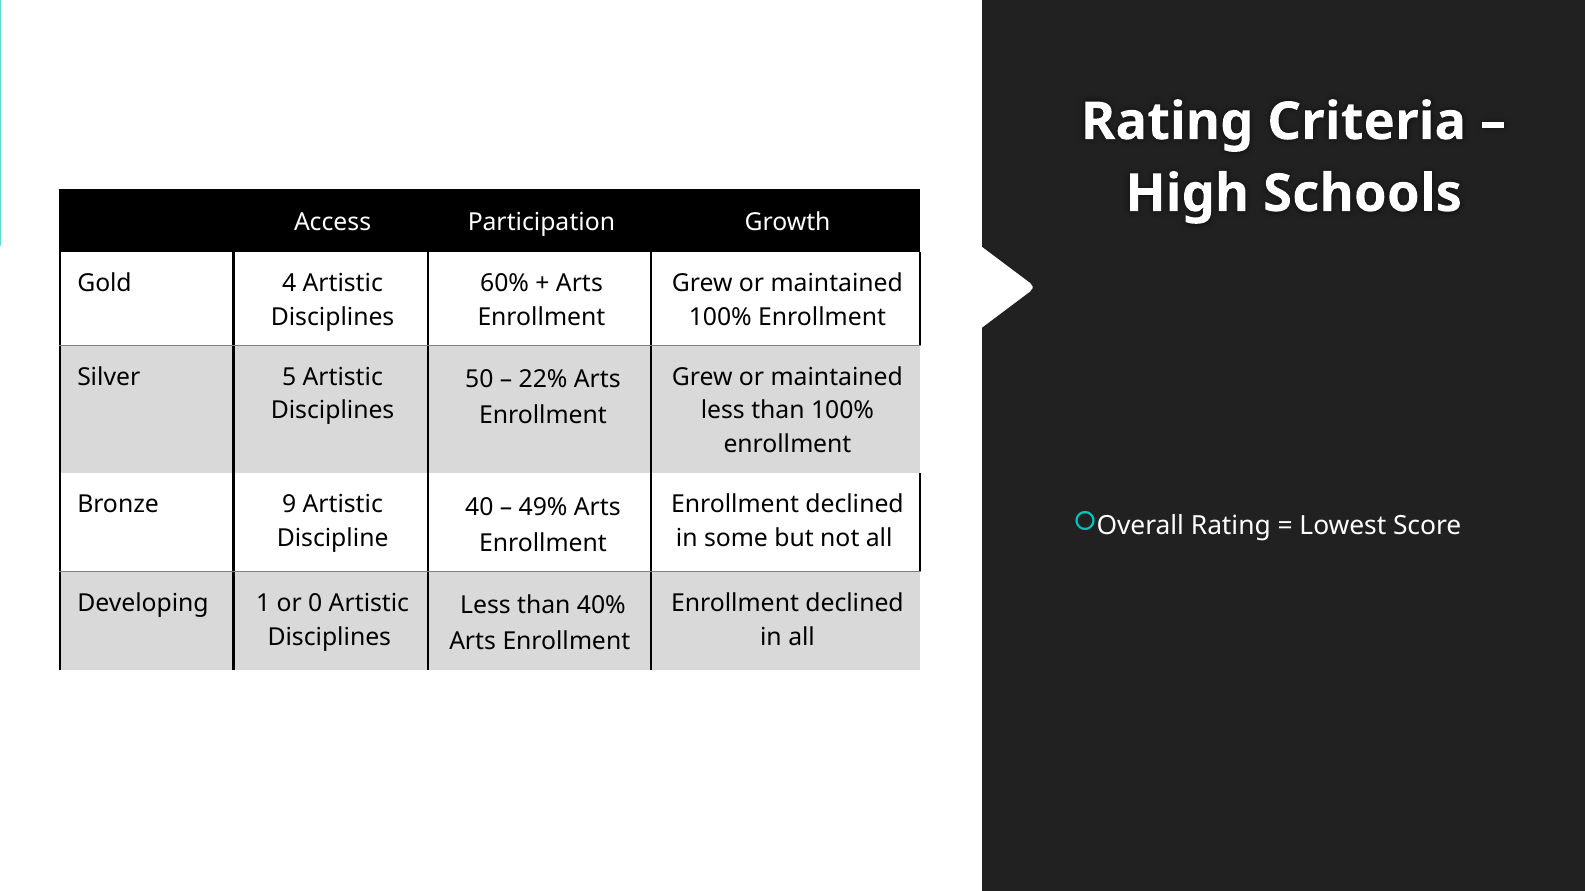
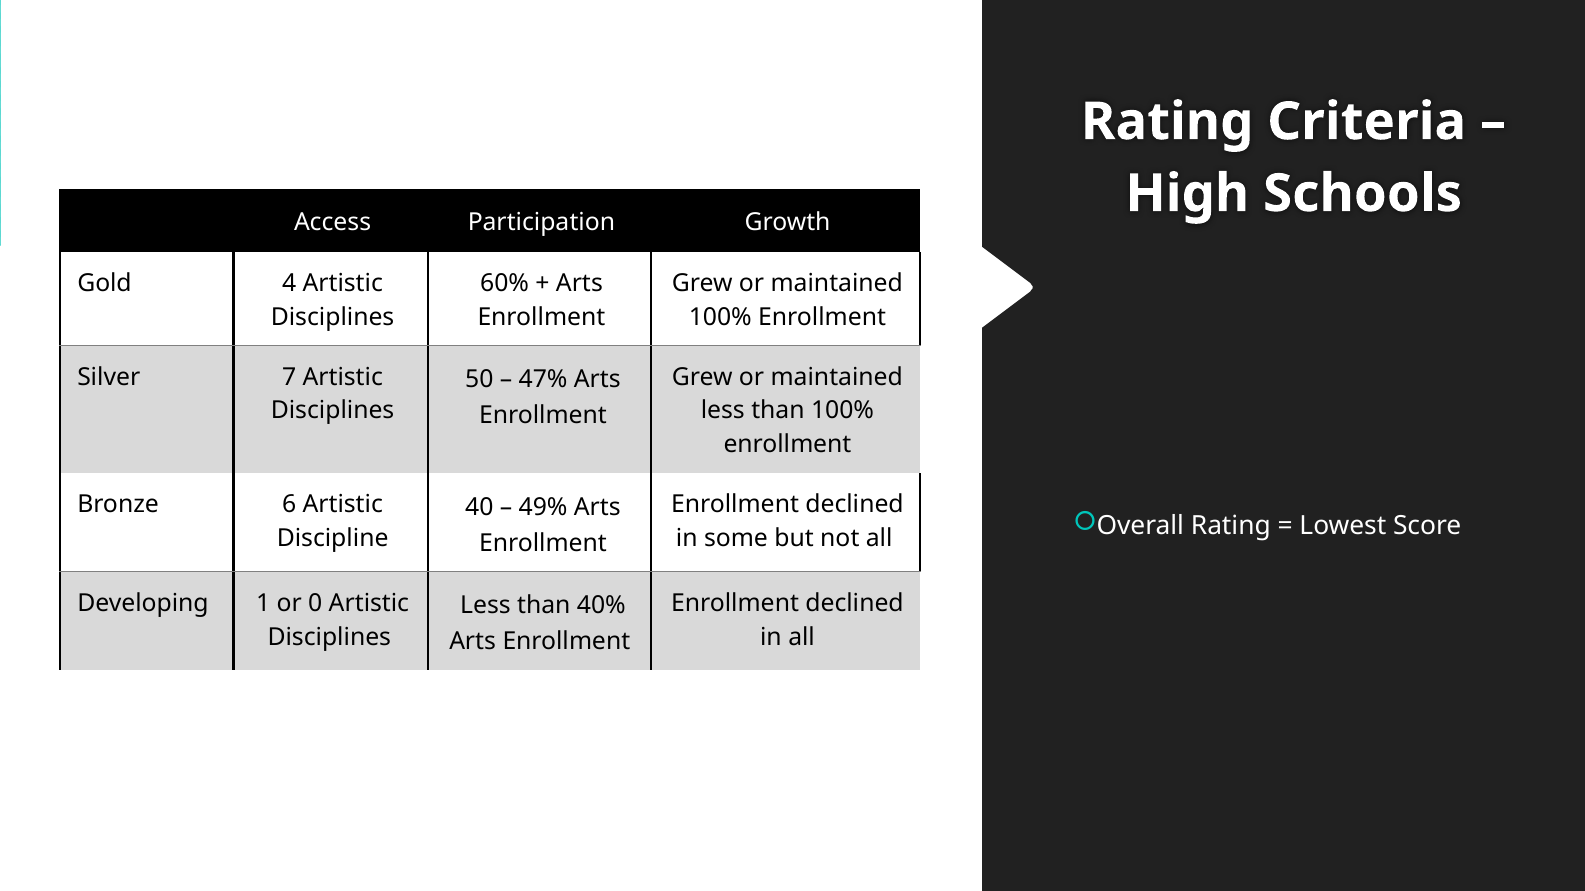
5: 5 -> 7 (289, 377)
22%: 22% -> 47% (543, 379)
9: 9 -> 6 (289, 505)
